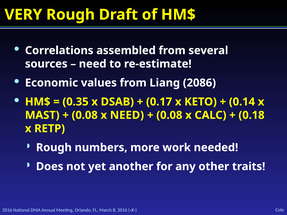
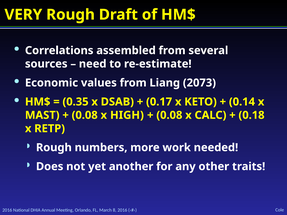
2086: 2086 -> 2073 (199, 83)
x NEED: NEED -> HIGH (127, 115)
